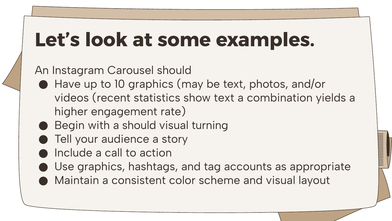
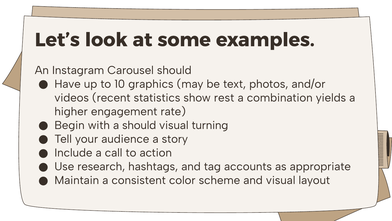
show text: text -> rest (224, 98)
Use graphics: graphics -> research (101, 166)
